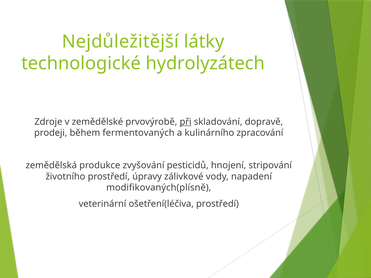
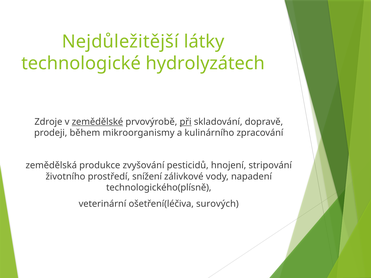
zemědělské underline: none -> present (97, 122)
fermentovaných: fermentovaných -> mikroorganismy (139, 133)
úpravy: úpravy -> snížení (147, 177)
modifikovaných(plísně: modifikovaných(plísně -> technologického(plísně (159, 188)
ošetření(léčiva prostředí: prostředí -> surových (217, 204)
